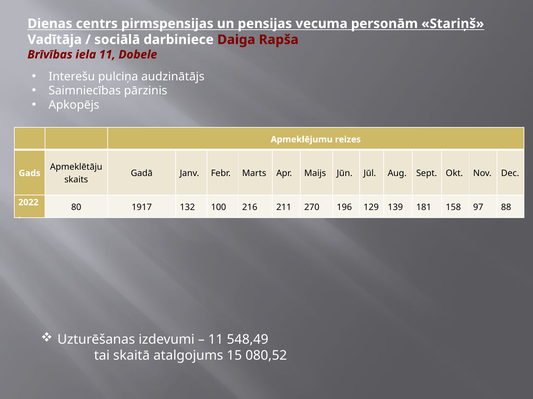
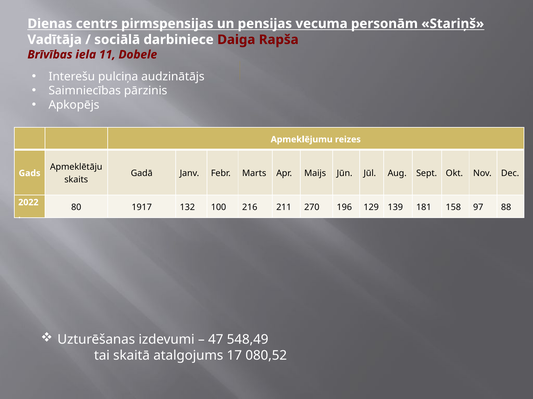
11: 11 -> 47 (216, 340)
15: 15 -> 17 (234, 356)
